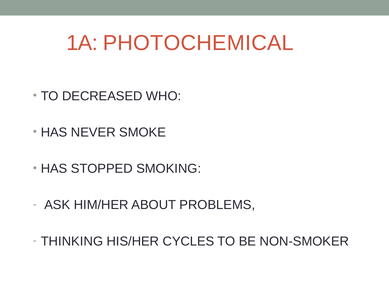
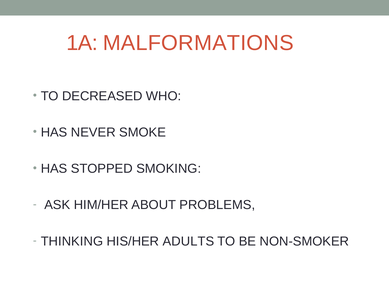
PHOTOCHEMICAL: PHOTOCHEMICAL -> MALFORMATIONS (198, 43)
CYCLES: CYCLES -> ADULTS (188, 241)
